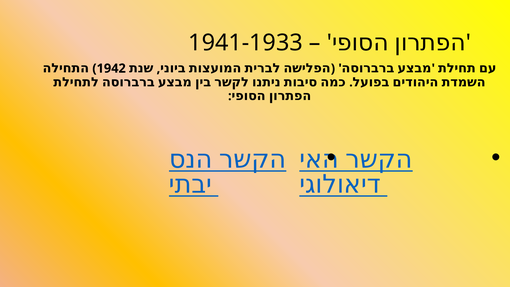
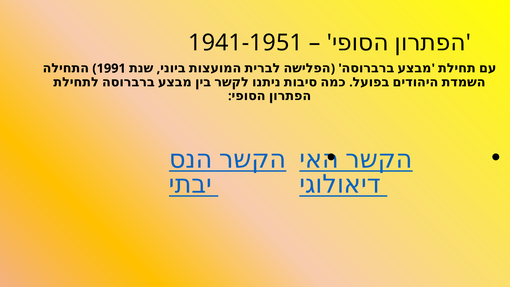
1941-1933: 1941-1933 -> 1941-1951 (246, 43)
1942: 1942 -> 1991 (111, 68)
